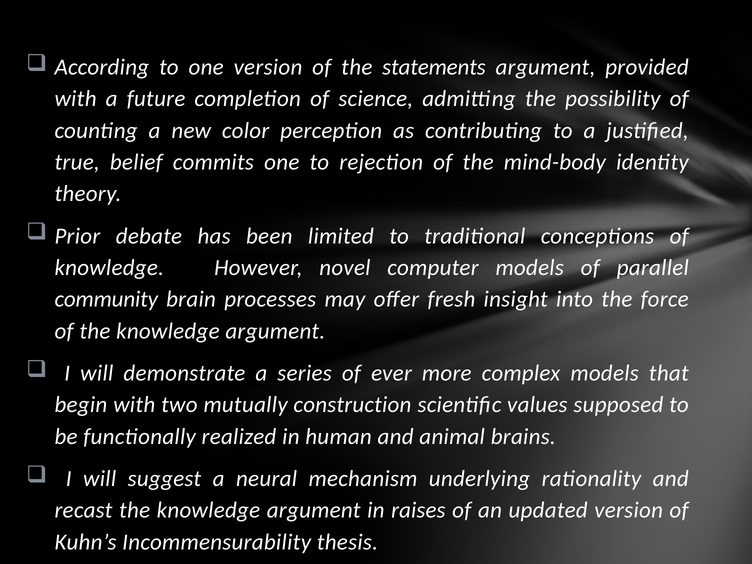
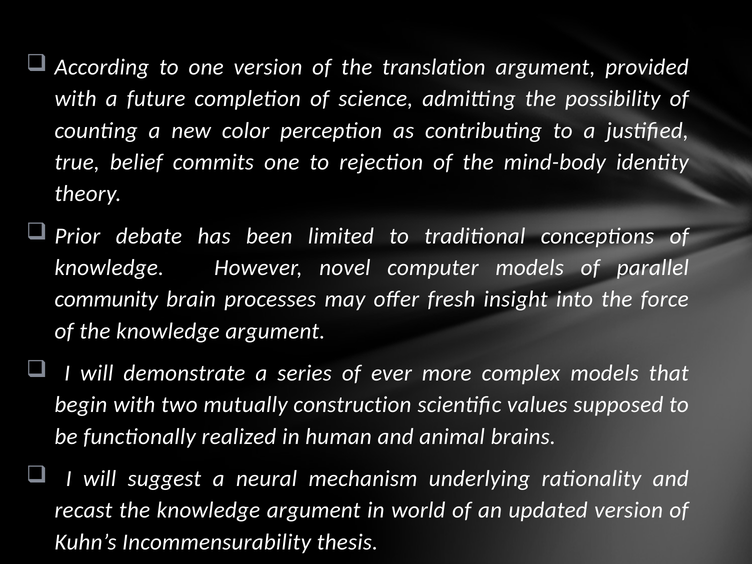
statements: statements -> translation (434, 67)
raises: raises -> world (418, 510)
